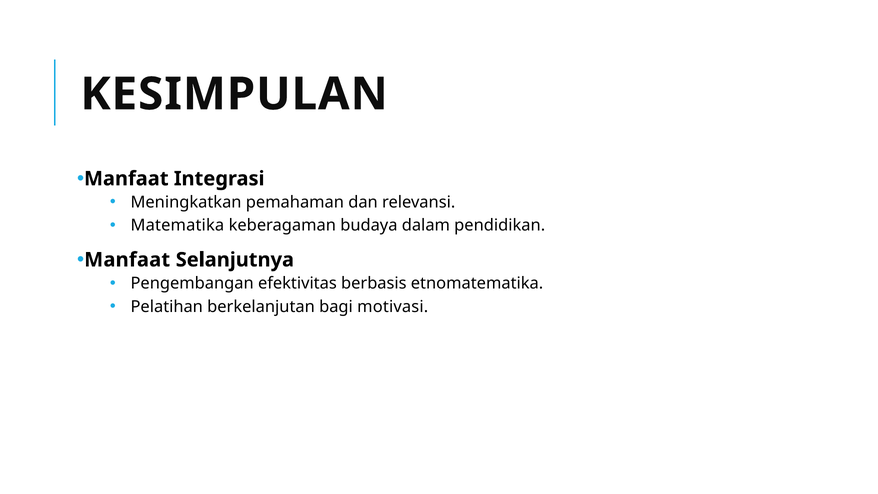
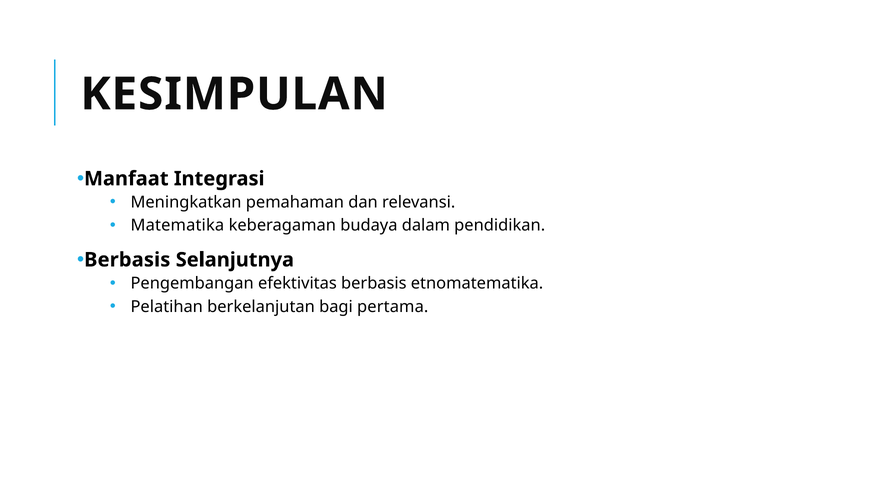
Manfaat: Manfaat -> Berbasis (127, 260)
motivasi: motivasi -> pertama (393, 306)
